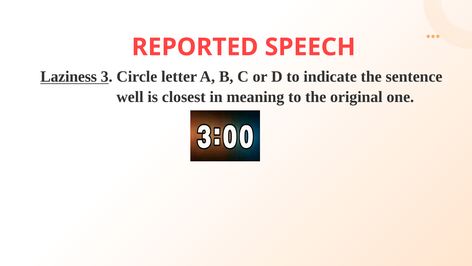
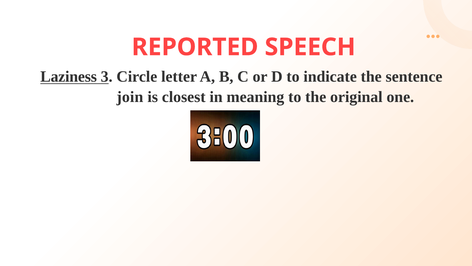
well: well -> join (130, 97)
